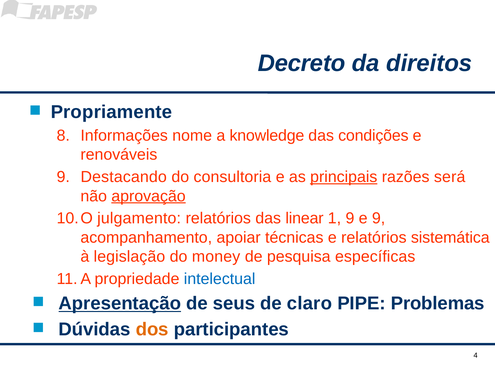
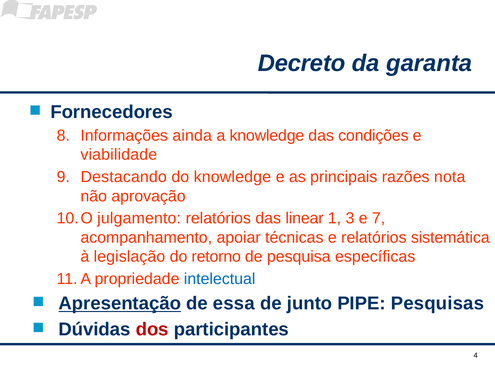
direitos: direitos -> garanta (429, 63)
Propriamente: Propriamente -> Fornecedores (112, 112)
nome: nome -> ainda (192, 136)
renováveis: renováveis -> viabilidade (119, 155)
do consultoria: consultoria -> knowledge (232, 177)
principais underline: present -> none (344, 177)
será: será -> nota (450, 177)
aprovação underline: present -> none (149, 196)
1 9: 9 -> 3 (350, 218)
e 9: 9 -> 7 (379, 218)
money: money -> retorno (216, 256)
seus: seus -> essa (234, 303)
claro: claro -> junto (310, 303)
Problemas: Problemas -> Pesquisas (438, 303)
dos colour: orange -> red (152, 329)
